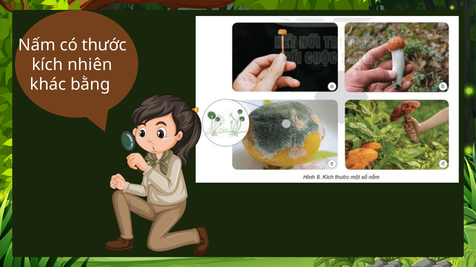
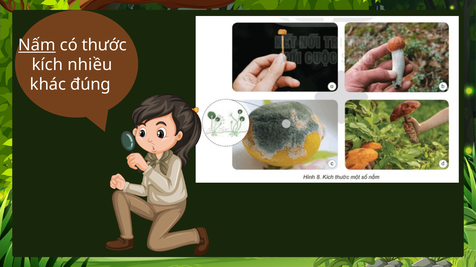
Nấm underline: none -> present (37, 45)
nhiên: nhiên -> nhiều (90, 65)
bằng: bằng -> đúng (90, 85)
